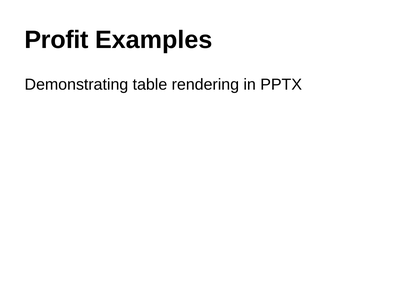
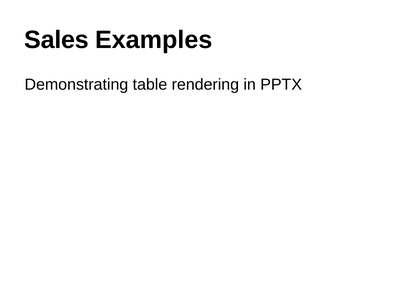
Profit: Profit -> Sales (57, 40)
